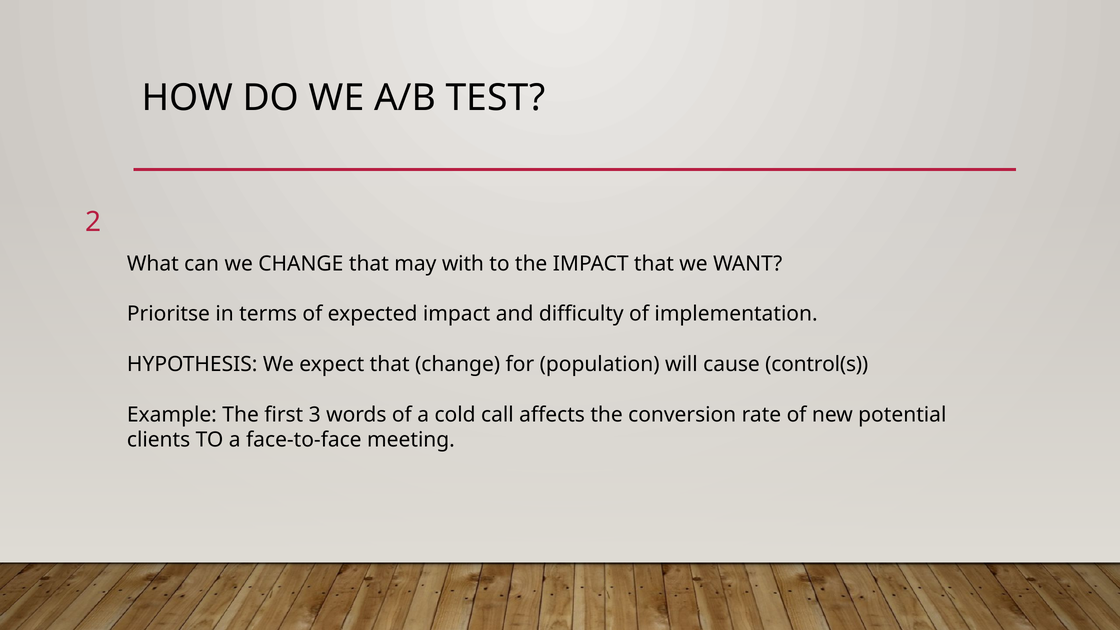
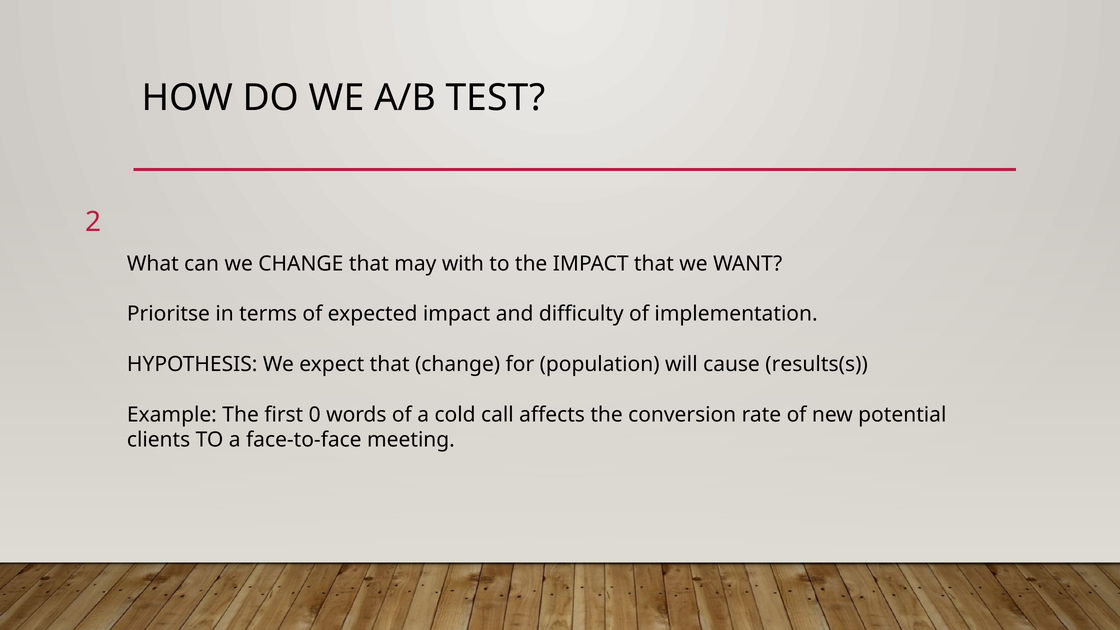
control(s: control(s -> results(s (817, 364)
3: 3 -> 0 (315, 415)
